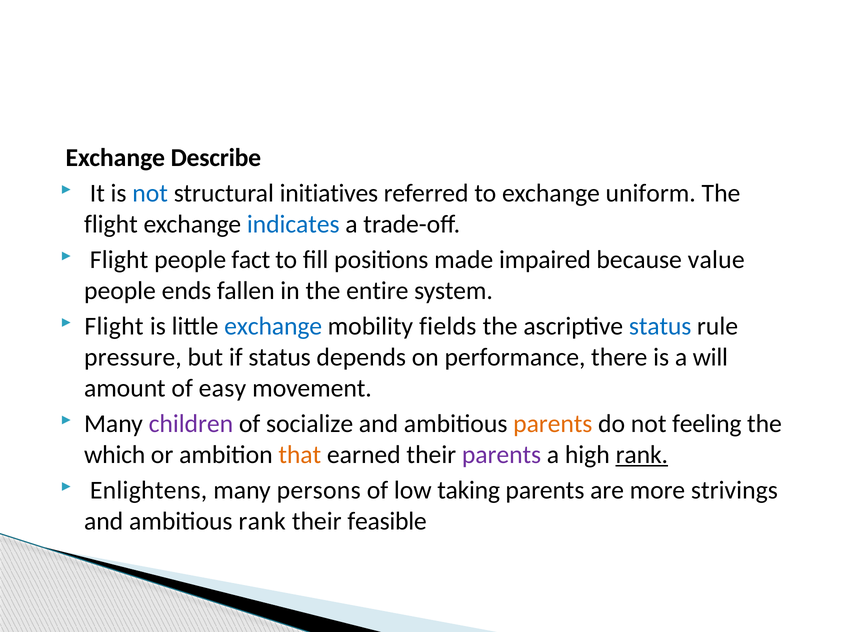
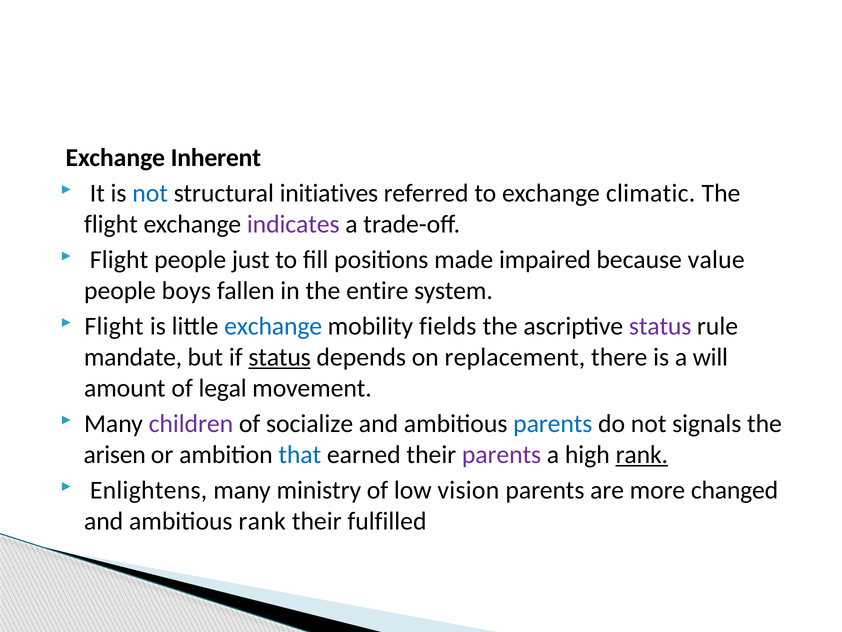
Describe: Describe -> Inherent (216, 158)
uniform: uniform -> climatic (651, 193)
indicates colour: blue -> purple (293, 224)
fact: fact -> just (251, 260)
ends: ends -> boys (186, 291)
status colour: blue -> purple (660, 326)
pressure: pressure -> mandate (133, 357)
status underline: none -> present (280, 357)
performance: performance -> replacement (515, 357)
easy: easy -> legal (223, 388)
parents colour: orange -> blue (553, 423)
feeling: feeling -> signals (707, 423)
which: which -> arisen (115, 454)
that colour: orange -> blue (300, 454)
persons: persons -> ministry (319, 490)
taking: taking -> vision (468, 490)
strivings: strivings -> changed (735, 490)
feasible: feasible -> fulfilled (387, 521)
